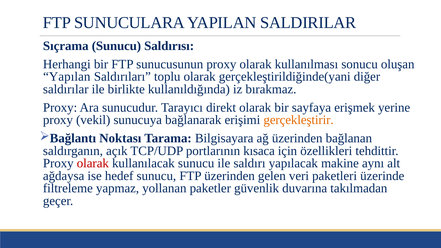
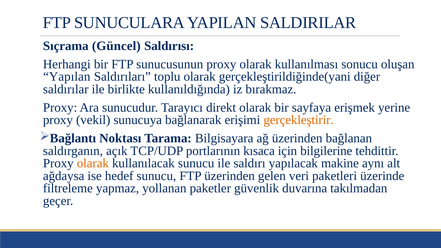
Sıçrama Sunucu: Sunucu -> Güncel (116, 46)
özellikleri: özellikleri -> bilgilerine (326, 151)
olarak colour: red -> orange (93, 163)
